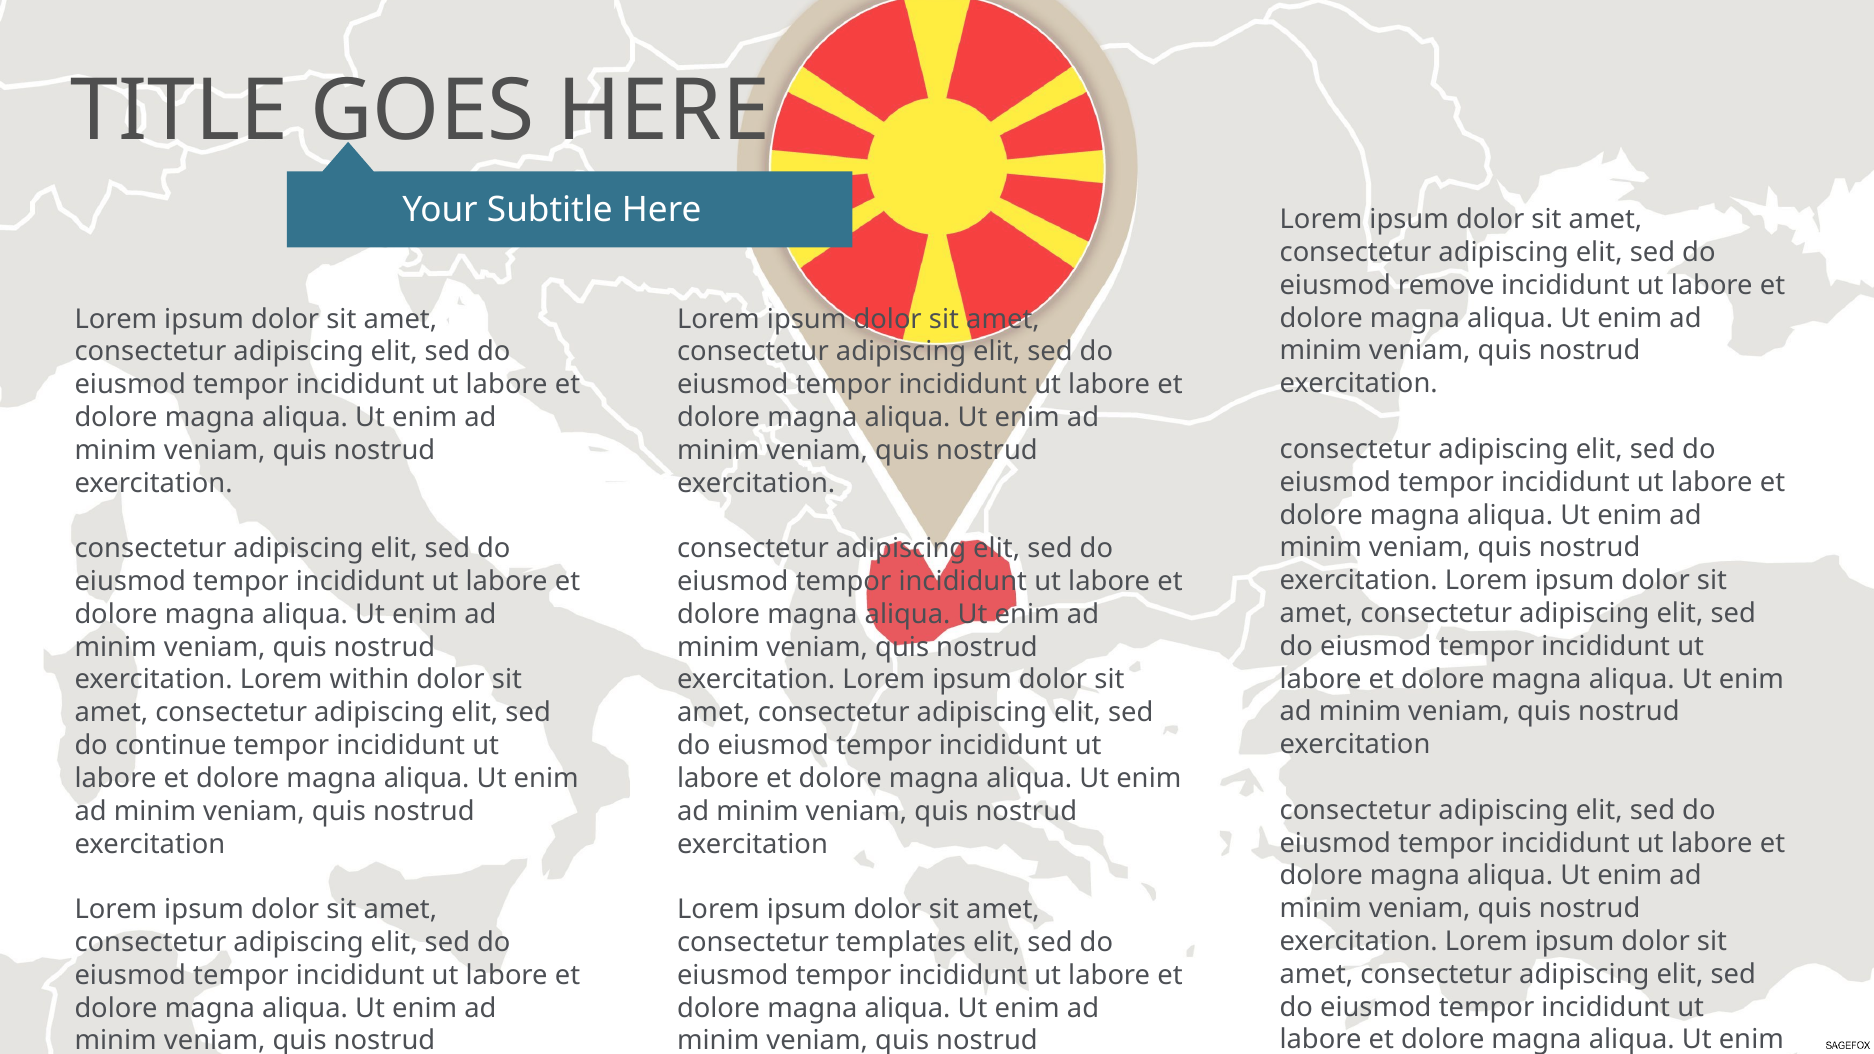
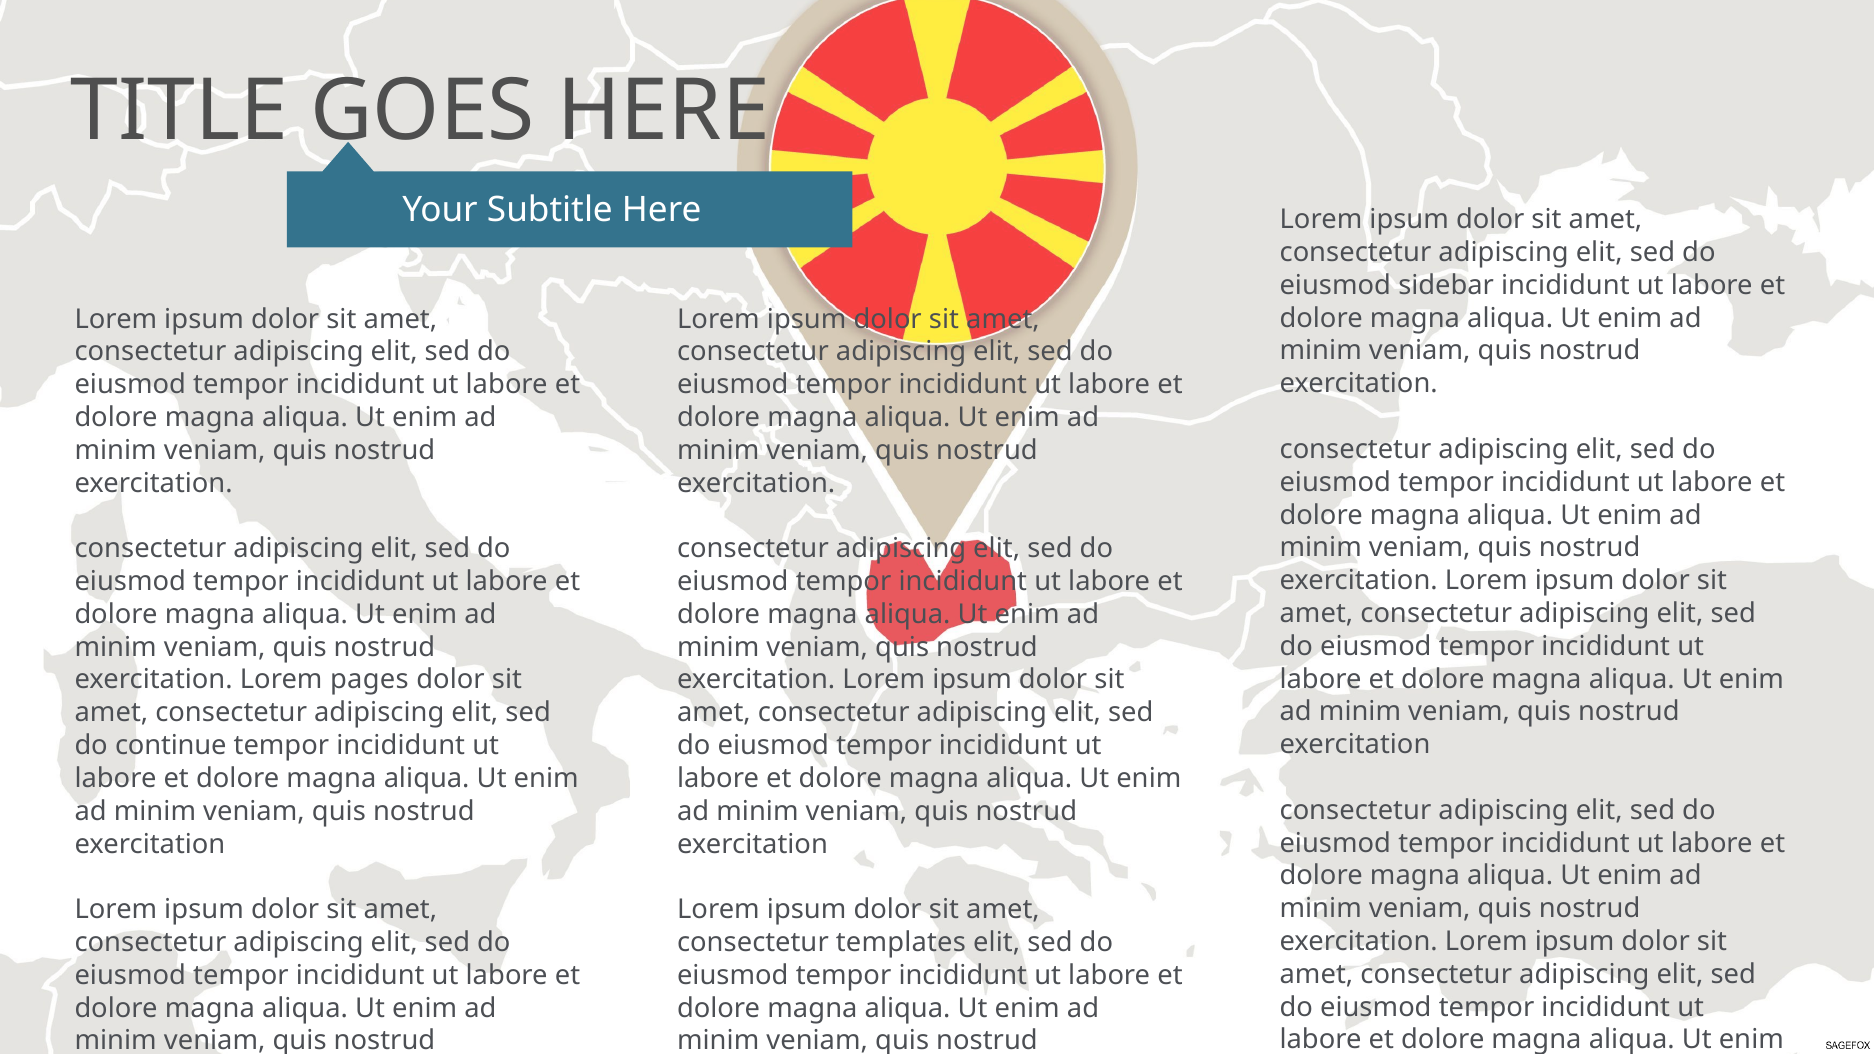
remove: remove -> sidebar (1446, 285)
within: within -> pages (369, 680)
